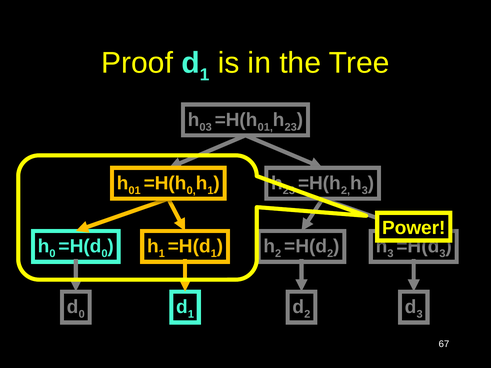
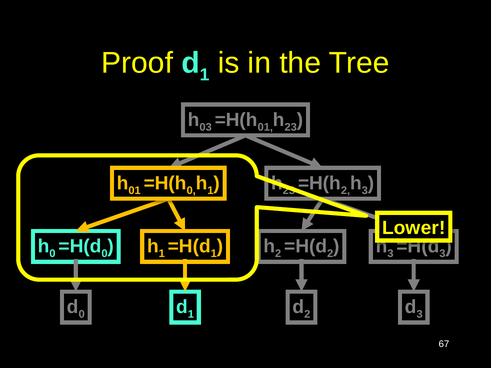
Power: Power -> Lower (414, 228)
